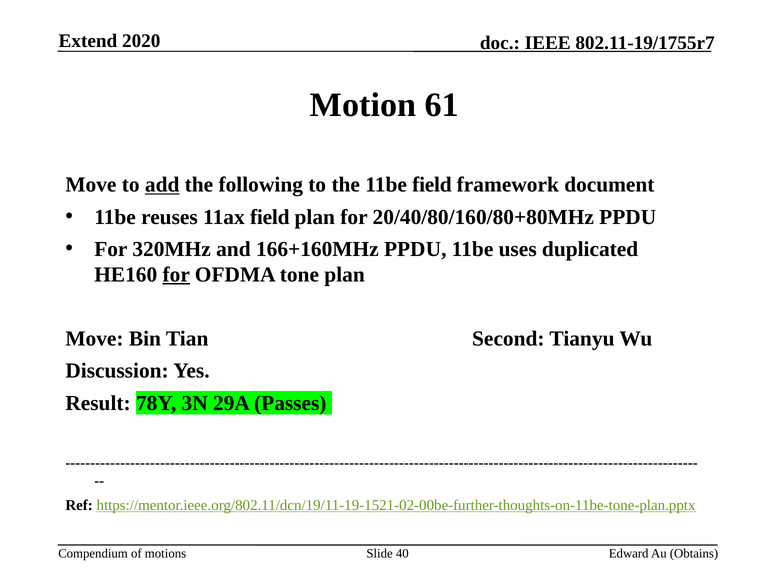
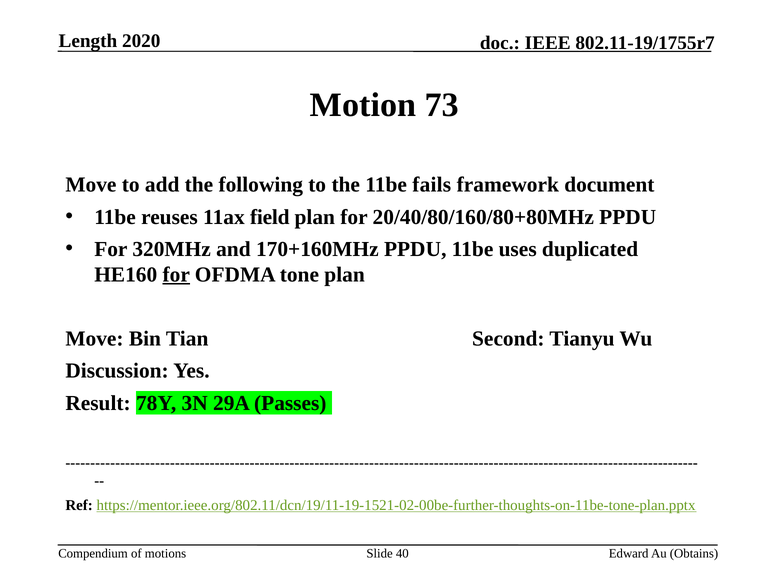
Extend: Extend -> Length (88, 41)
61: 61 -> 73 (442, 105)
add underline: present -> none (162, 185)
11be field: field -> fails (432, 185)
166+160MHz: 166+160MHz -> 170+160MHz (317, 249)
